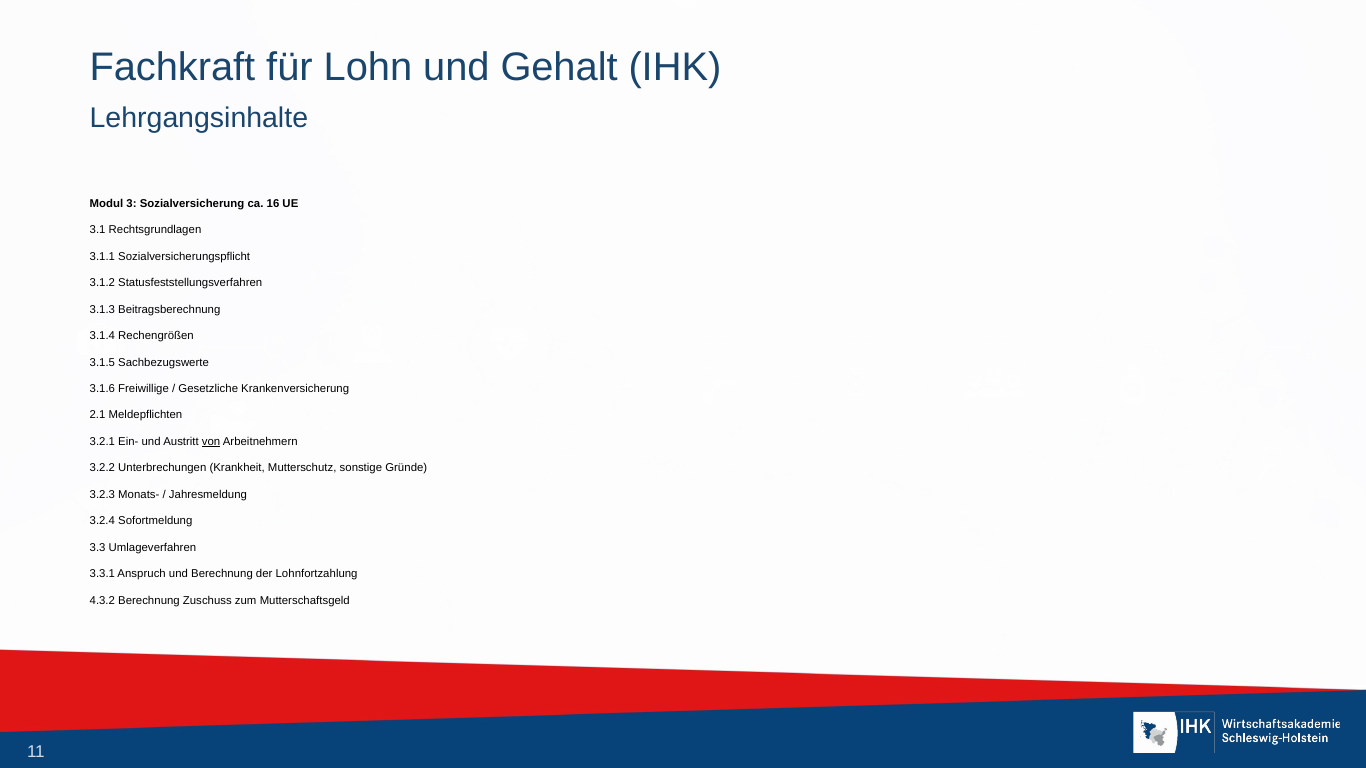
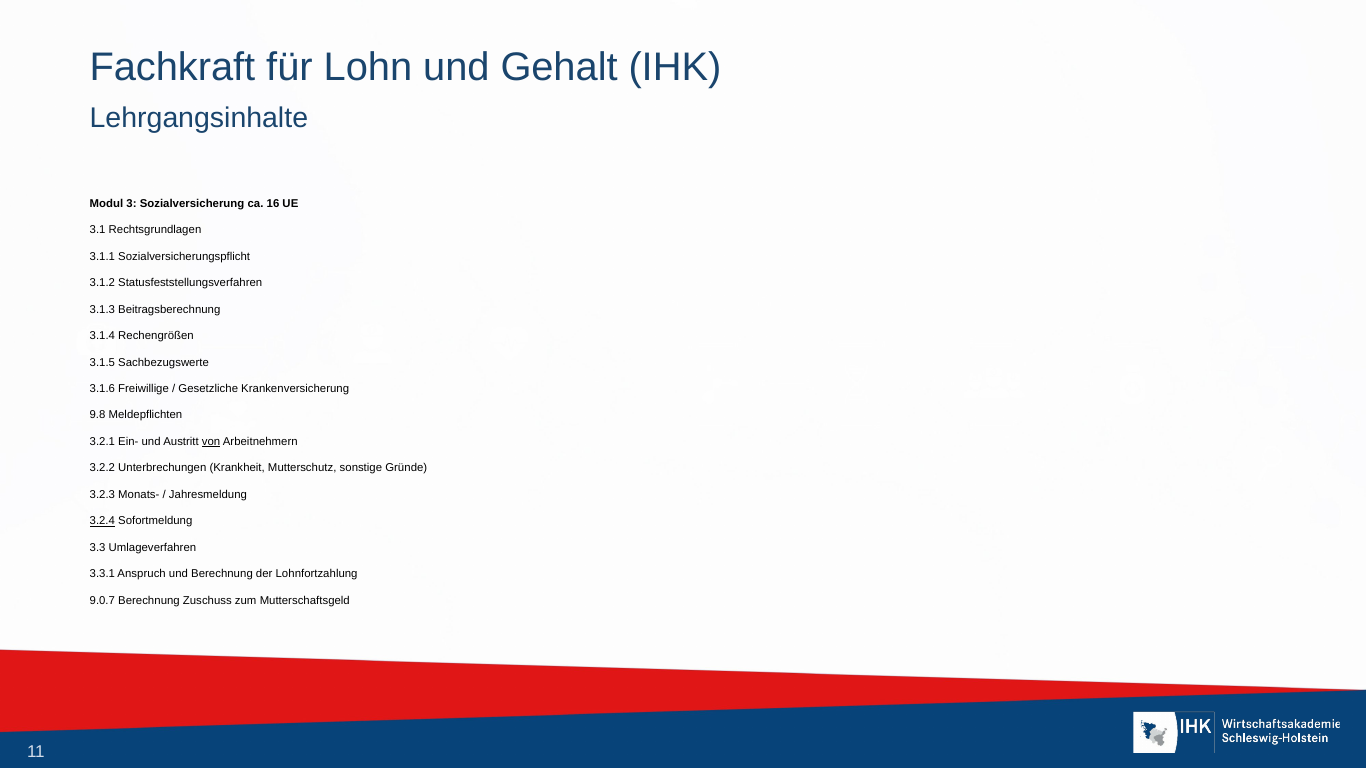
2.1: 2.1 -> 9.8 (98, 415)
3.2.4 underline: none -> present (102, 521)
4.3.2: 4.3.2 -> 9.0.7 (102, 601)
